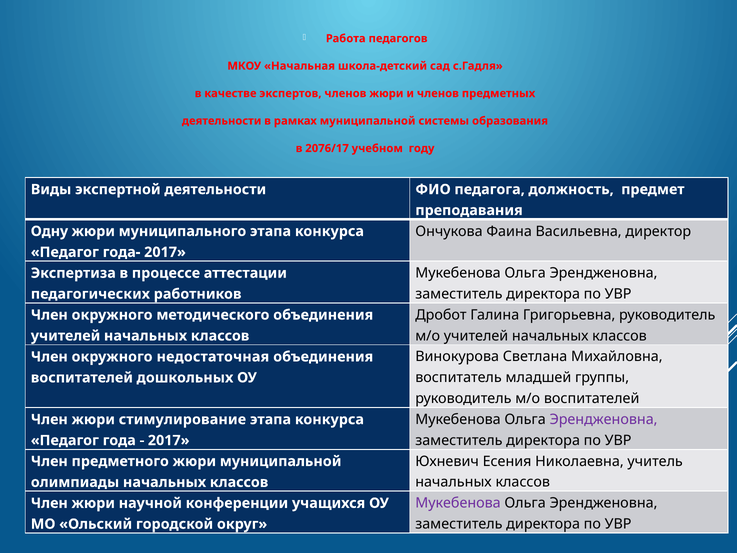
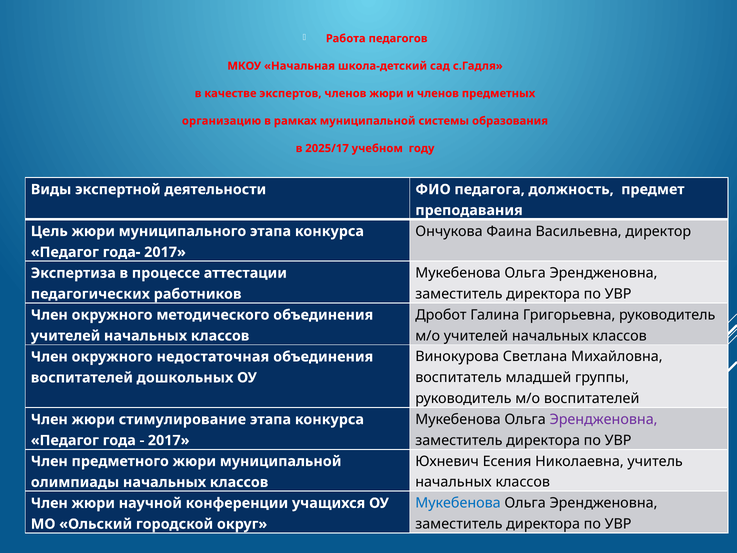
деятельности: деятельности -> организацию (222, 121)
2076/17: 2076/17 -> 2025/17 (327, 148)
Одну: Одну -> Цель (49, 231)
Мукебенова colour: purple -> blue (458, 503)
